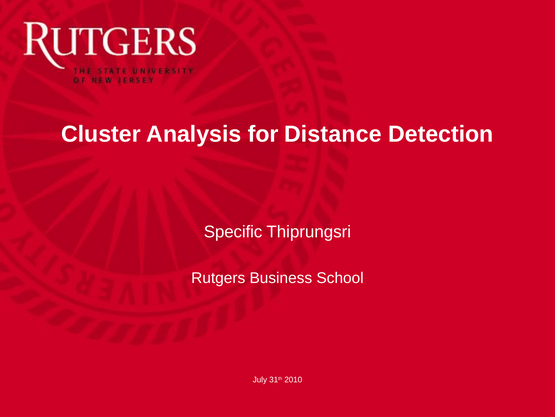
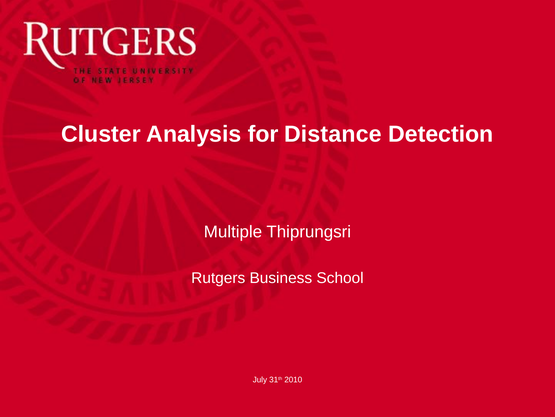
Specific: Specific -> Multiple (233, 232)
